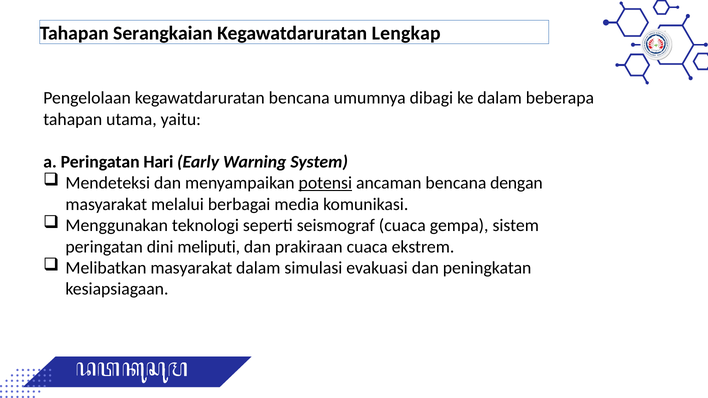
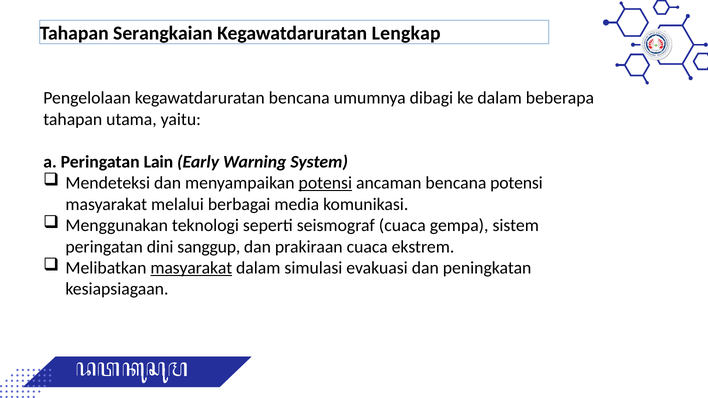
Hari: Hari -> Lain (158, 162)
bencana dengan: dengan -> potensi (516, 183)
meliputi: meliputi -> sanggup (209, 247)
masyarakat underline: none -> present (191, 268)
